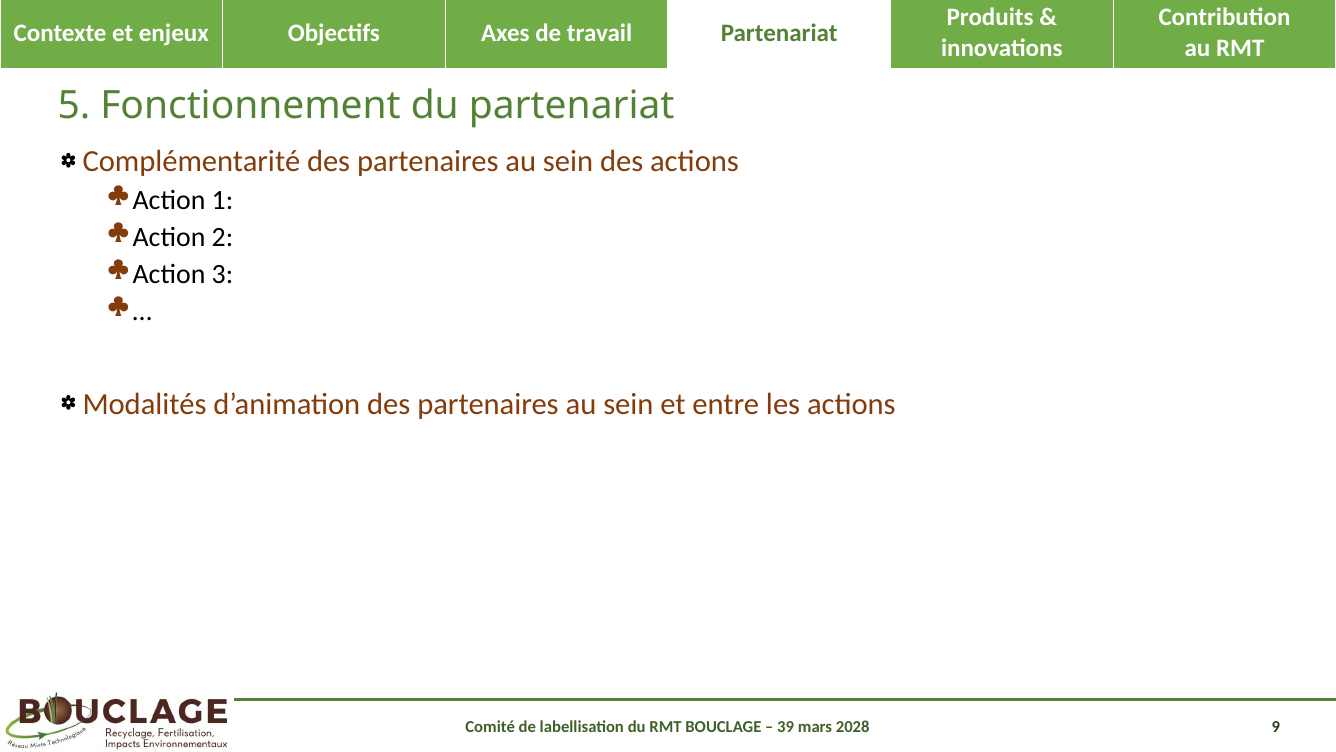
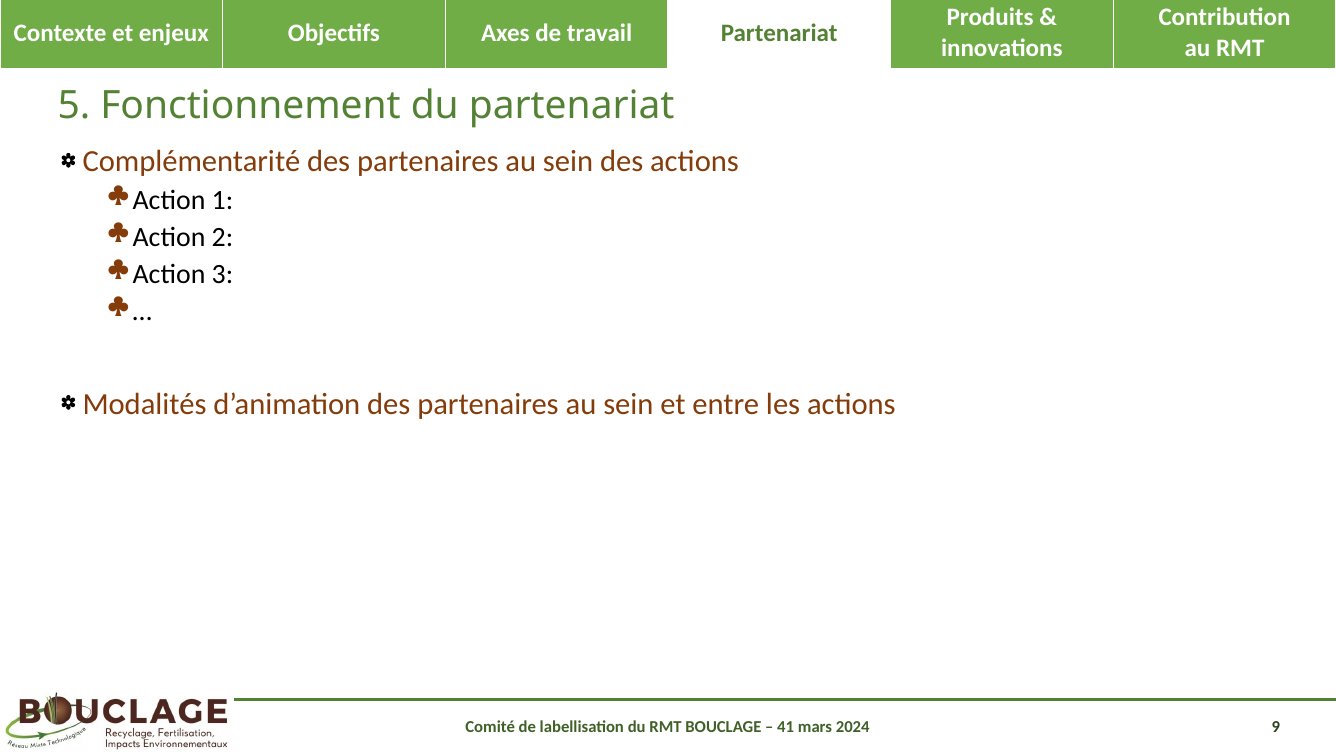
39: 39 -> 41 (786, 726)
2028: 2028 -> 2024 (853, 726)
